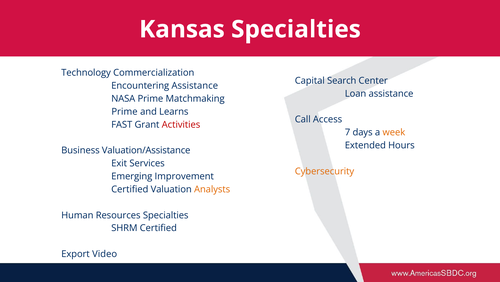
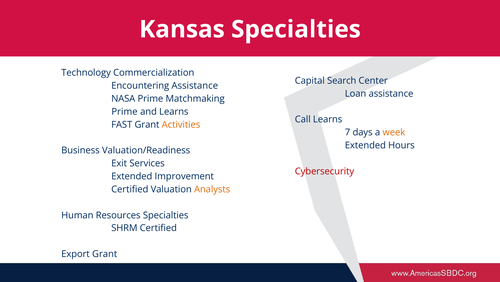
Call Access: Access -> Learns (328, 119)
Activities colour: red -> orange (181, 124)
Valuation/Assistance: Valuation/Assistance -> Valuation/Readiness (146, 150)
Cybersecurity colour: orange -> red (325, 171)
Emerging: Emerging -> Extended (132, 176)
Export Video: Video -> Grant (105, 253)
